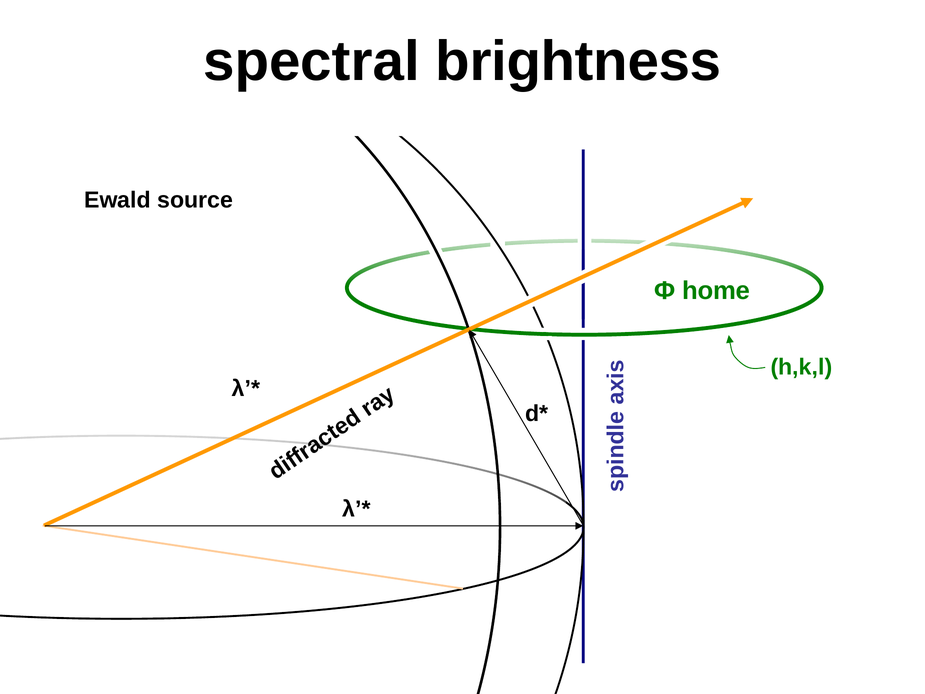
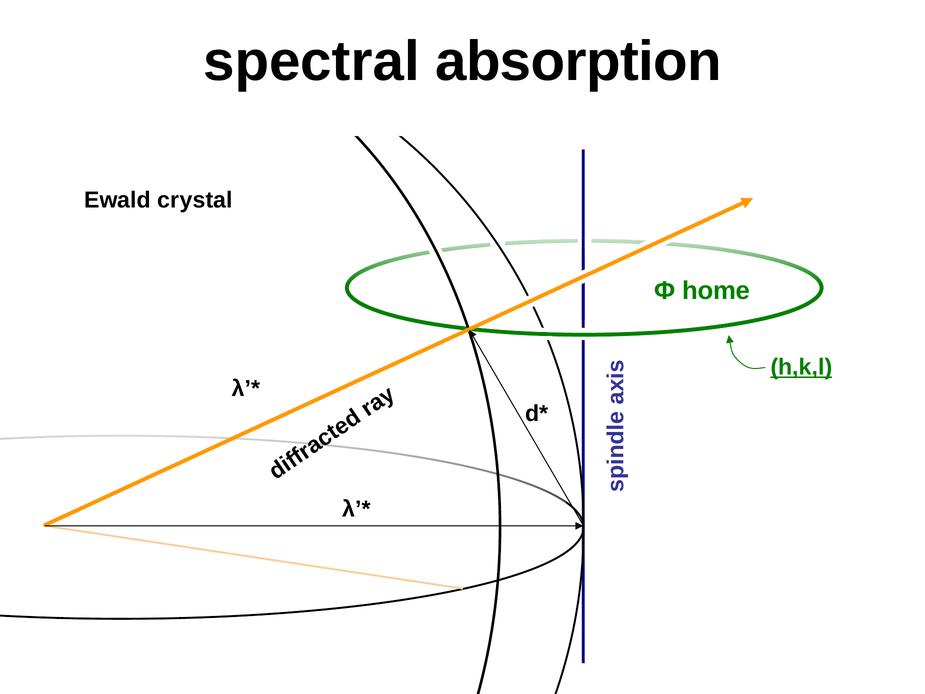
brightness: brightness -> absorption (578, 62)
source: source -> crystal (195, 200)
h,k,l underline: none -> present (801, 367)
